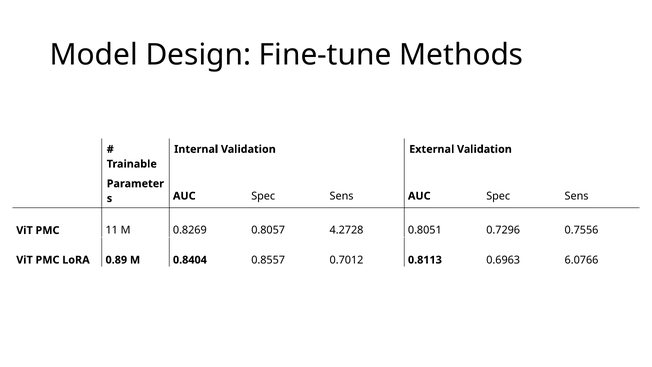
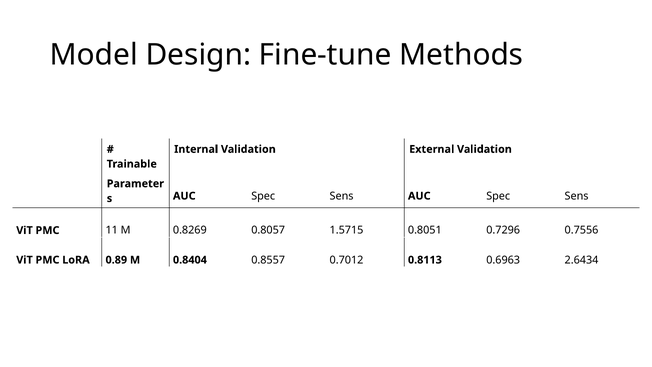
4.2728: 4.2728 -> 1.5715 (347, 230)
6.0766: 6.0766 -> 2.6434 (582, 260)
